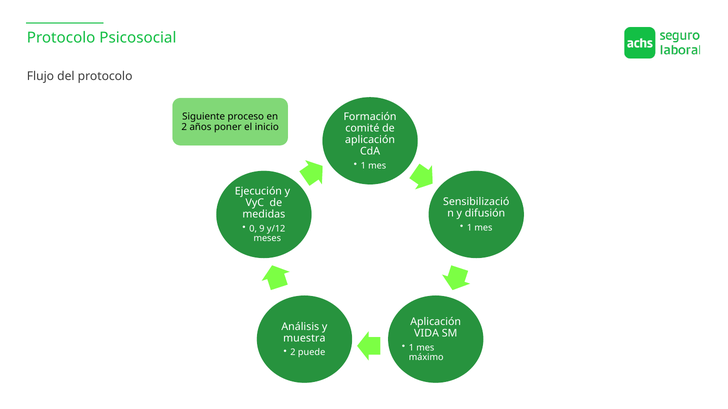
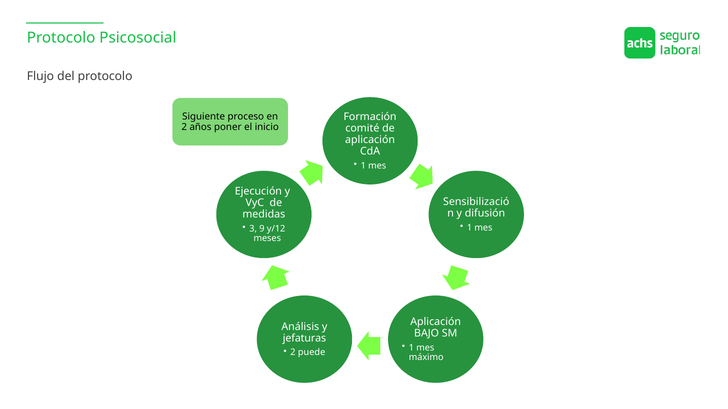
0: 0 -> 3 (253, 229)
VIDA: VIDA -> BAJO (427, 334)
muestra: muestra -> jefaturas (304, 338)
